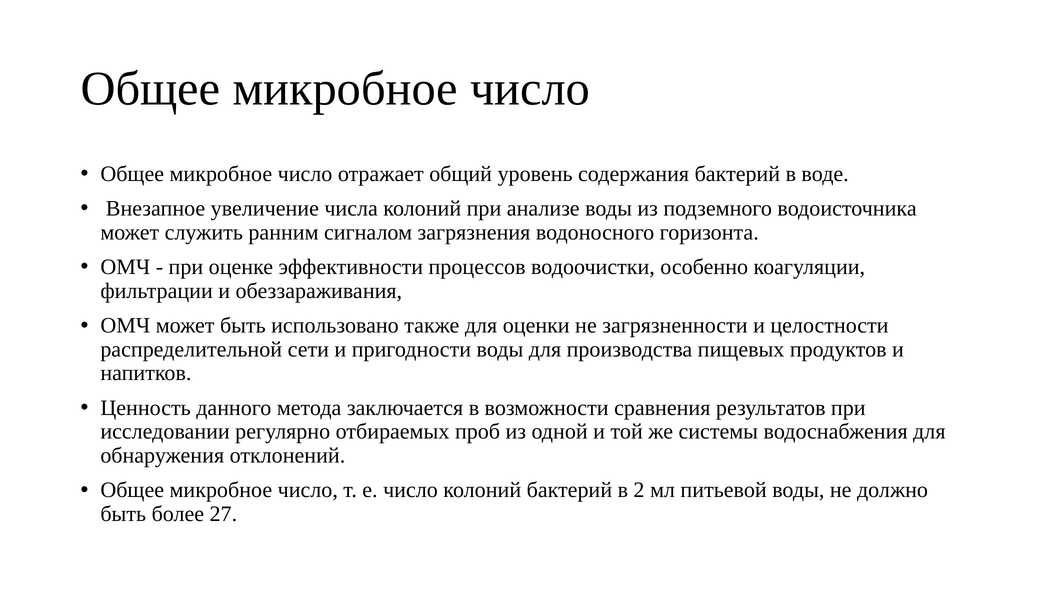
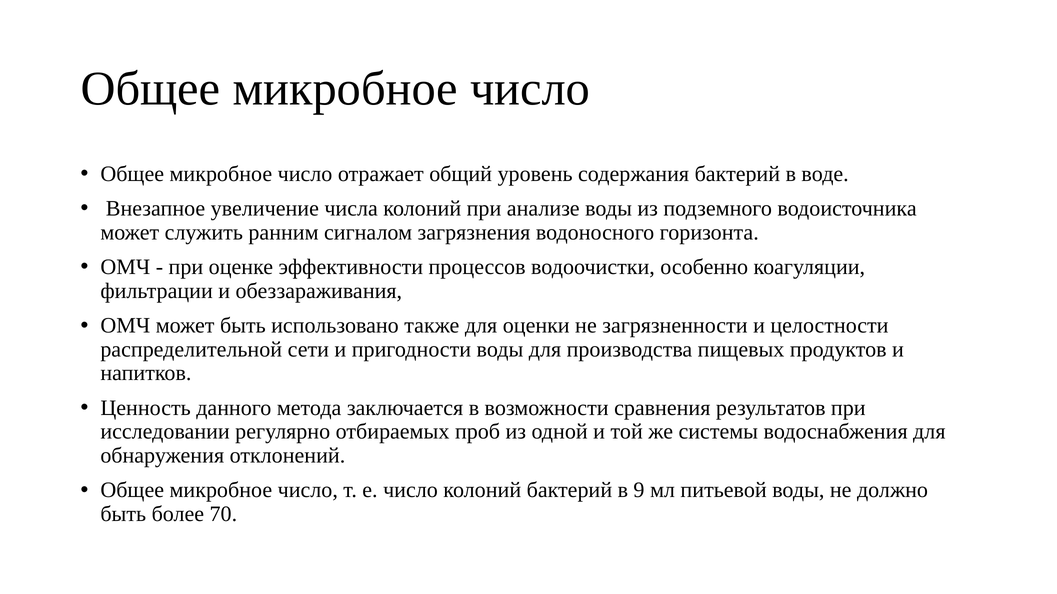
2: 2 -> 9 (639, 491)
27: 27 -> 70 (223, 514)
